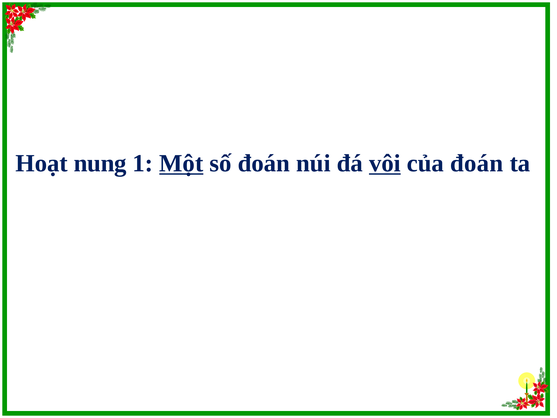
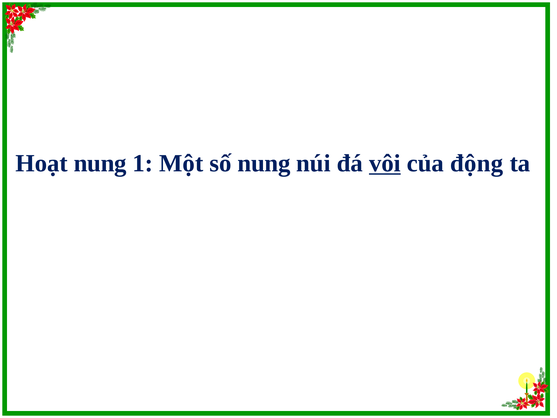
Một underline: present -> none (181, 163)
số đoán: đoán -> nung (264, 163)
của đoán: đoán -> động (477, 163)
